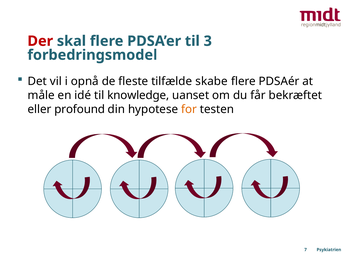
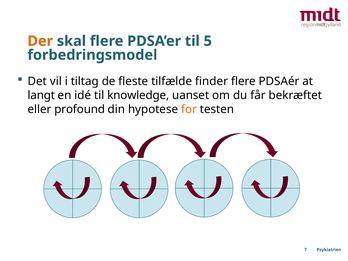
Der colour: red -> orange (40, 41)
3: 3 -> 5 (208, 41)
opnå: opnå -> tiltag (85, 81)
skabe: skabe -> finder (212, 81)
måle: måle -> langt (41, 95)
